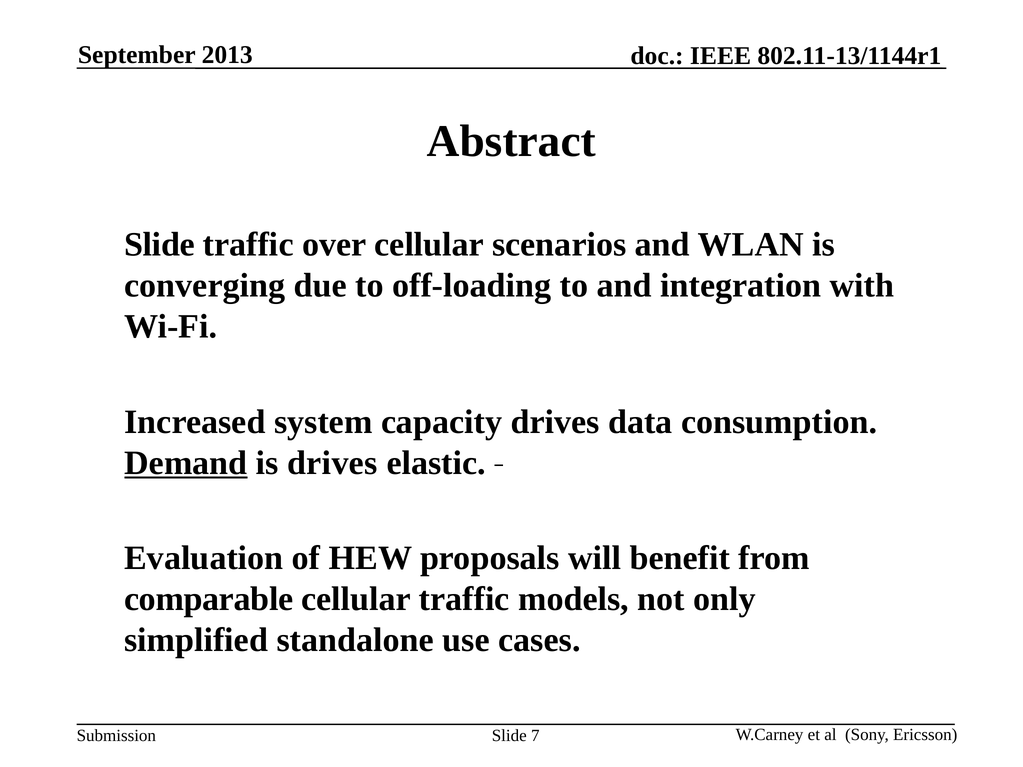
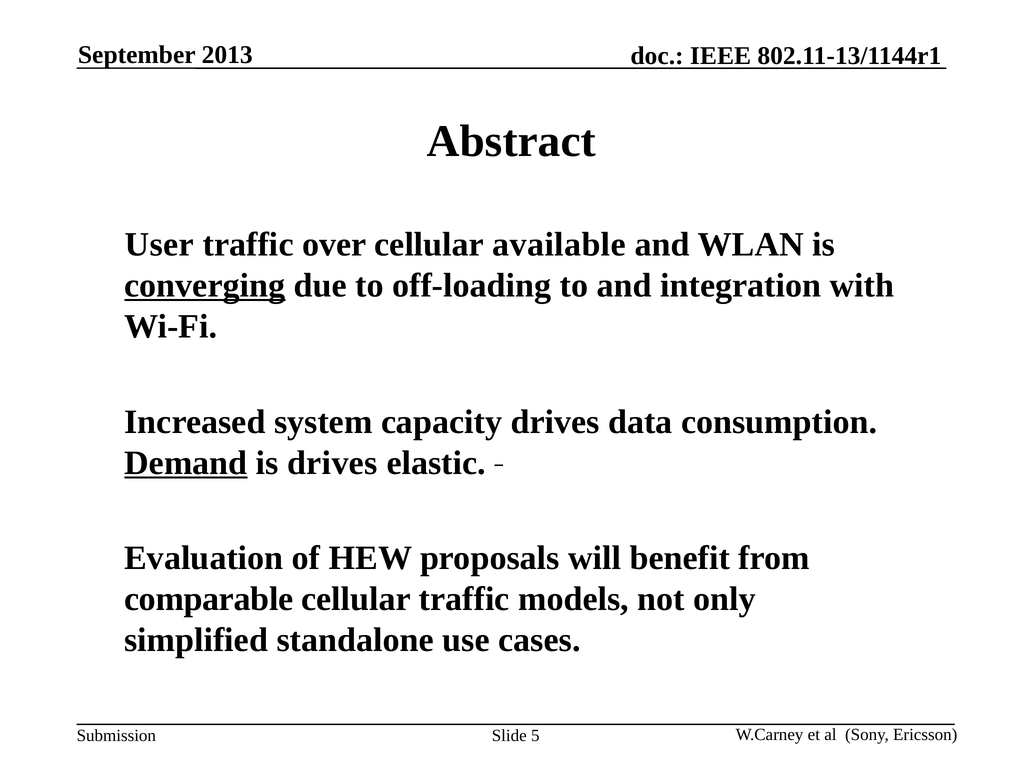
Slide: Slide -> User (159, 245)
scenarios: scenarios -> available (559, 245)
converging underline: none -> present (205, 286)
7: 7 -> 5 (535, 736)
